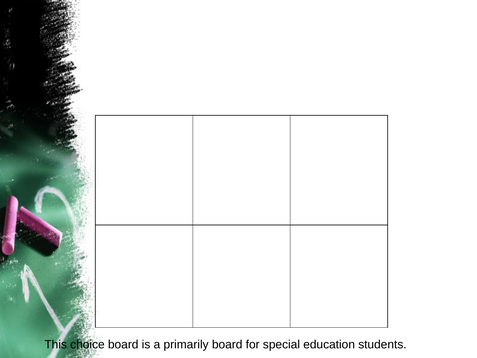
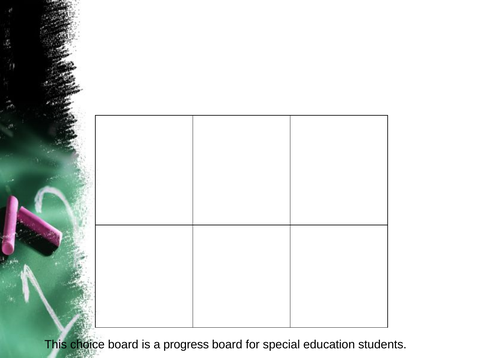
primarily: primarily -> progress (186, 344)
